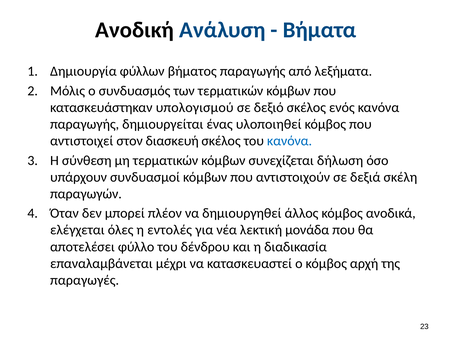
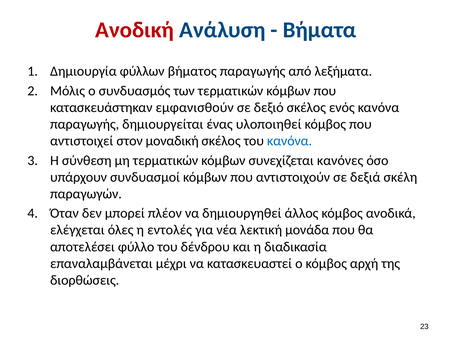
Ανοδική colour: black -> red (135, 30)
υπολογισμού: υπολογισμού -> εμφανισθούν (195, 107)
διασκευή: διασκευή -> μοναδική (172, 141)
δήλωση: δήλωση -> κανόνες (340, 160)
παραγωγές: παραγωγές -> διορθώσεις (85, 280)
